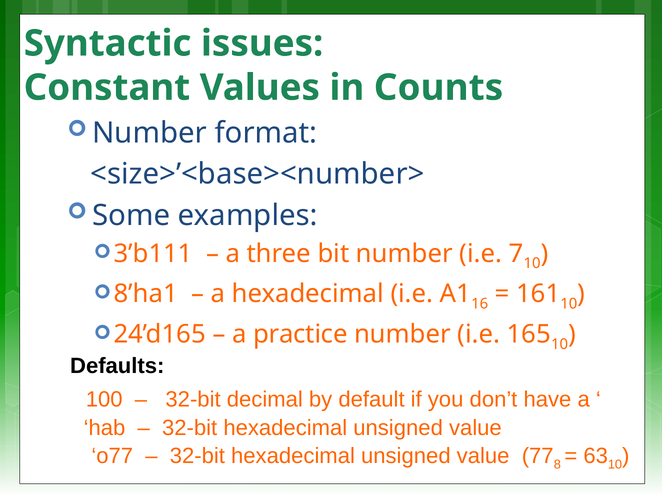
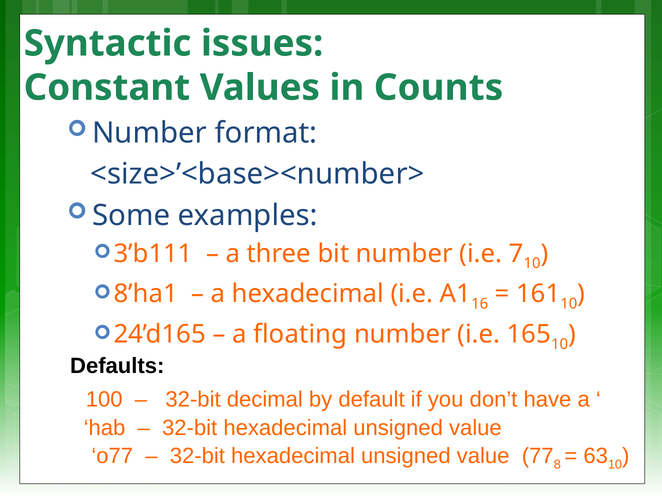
practice: practice -> floating (300, 334)
